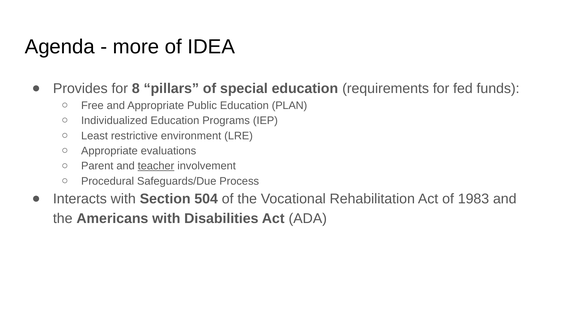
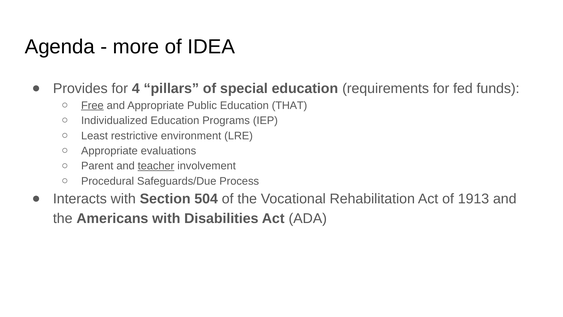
8: 8 -> 4 (136, 89)
Free underline: none -> present (92, 105)
PLAN: PLAN -> THAT (289, 105)
1983: 1983 -> 1913 (473, 199)
